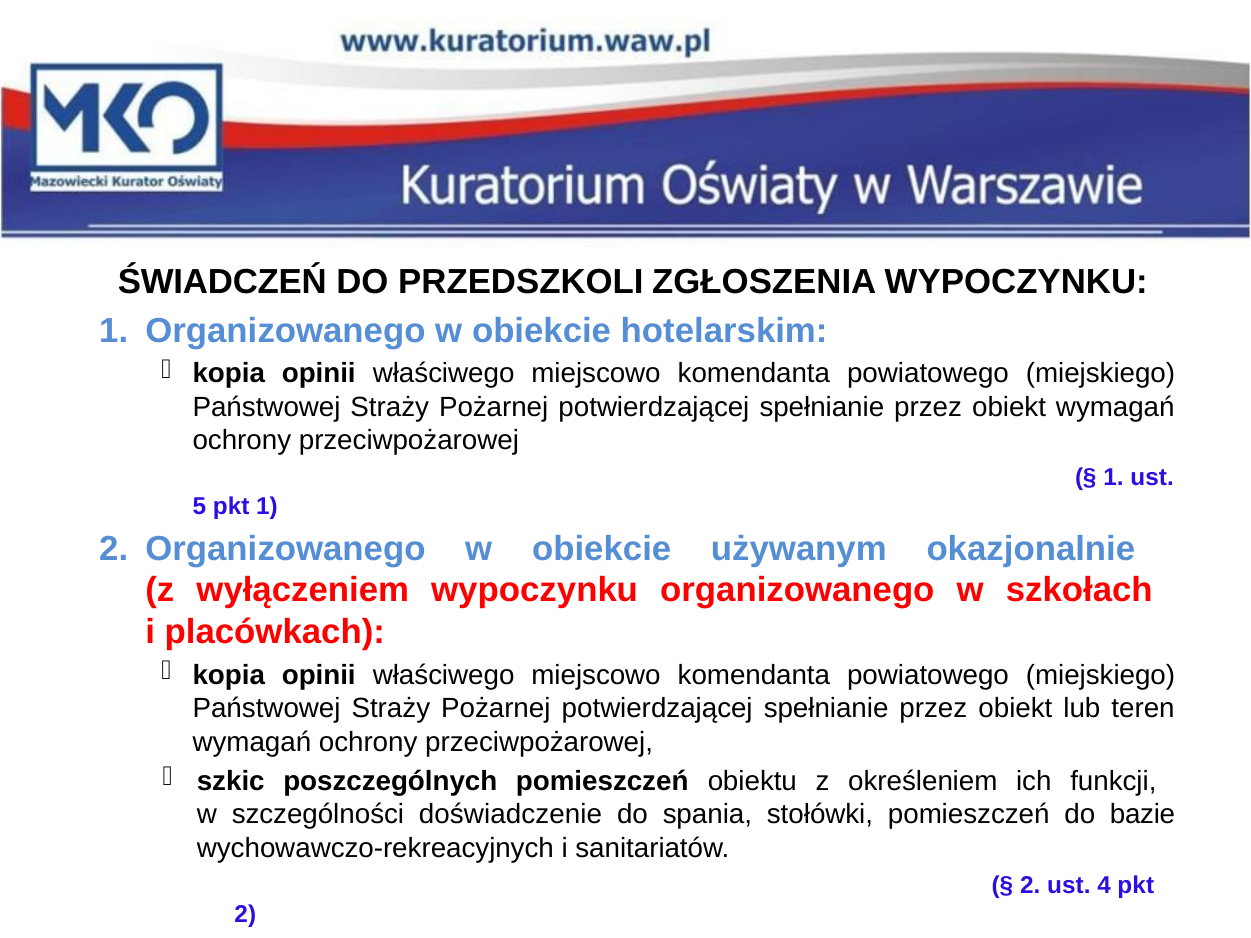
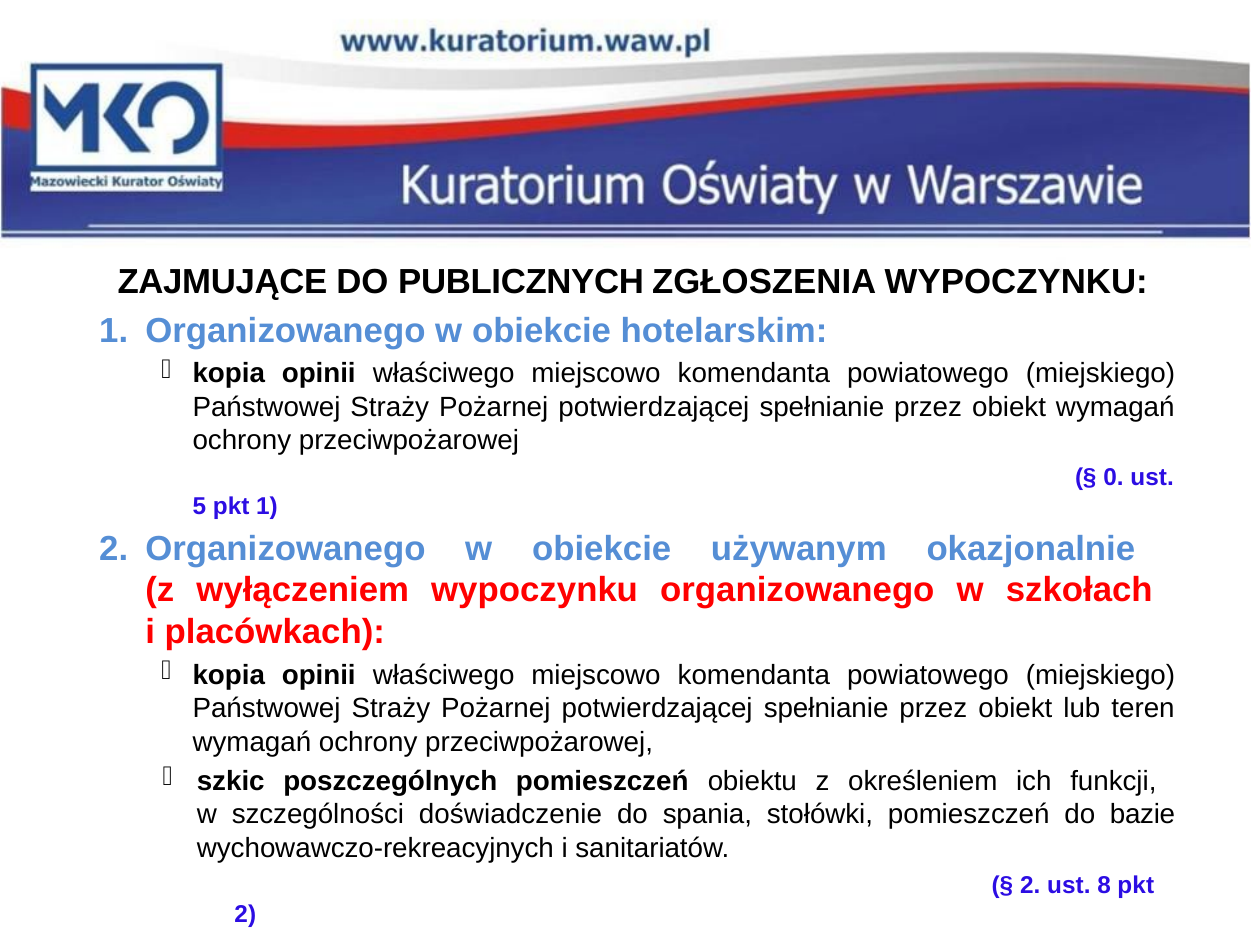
ŚWIADCZEŃ: ŚWIADCZEŃ -> ZAJMUJĄCE (222, 282)
PRZEDSZKOLI: PRZEDSZKOLI -> PUBLICZNYCH (521, 282)
1: 1 -> 0 (1114, 477)
4: 4 -> 8 (1104, 885)
